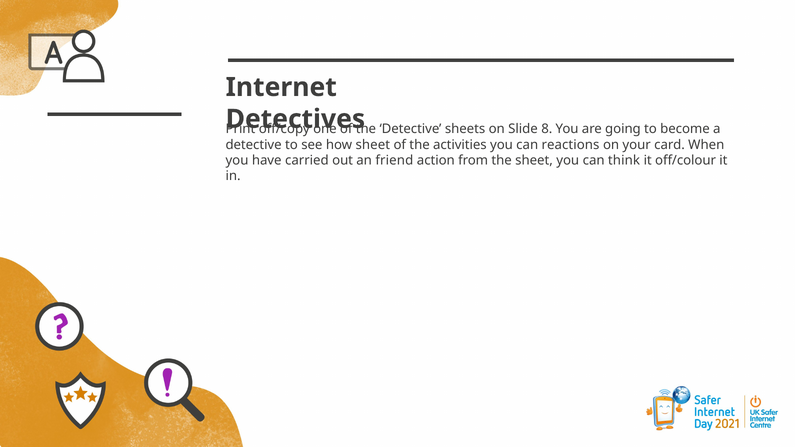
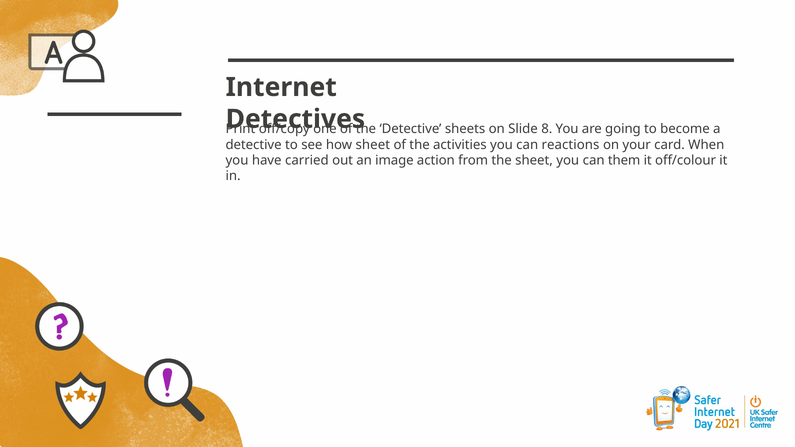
friend: friend -> image (394, 160)
think: think -> them (624, 160)
